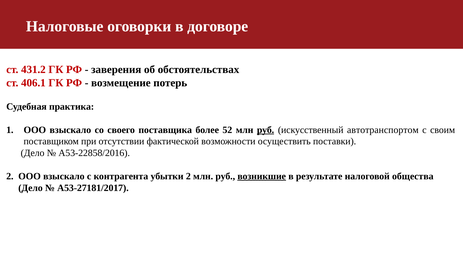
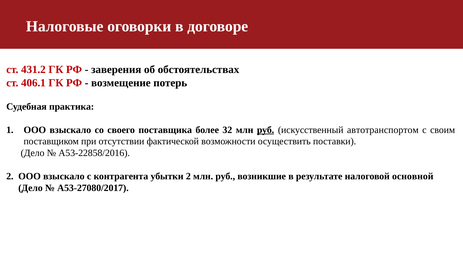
52: 52 -> 32 (227, 130)
возникшие underline: present -> none (262, 176)
общества: общества -> основной (413, 176)
А53-27181/2017: А53-27181/2017 -> А53-27080/2017 (93, 187)
